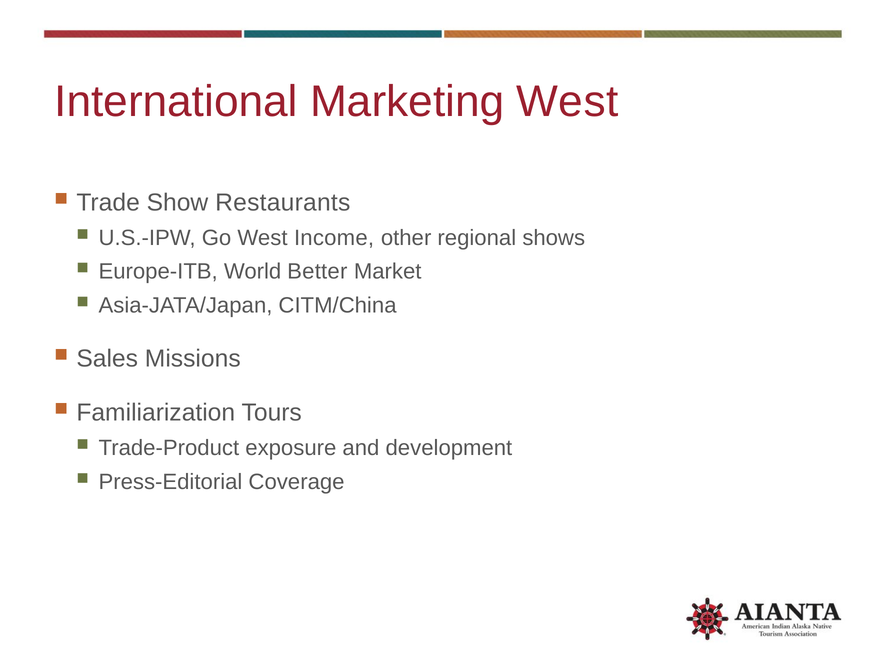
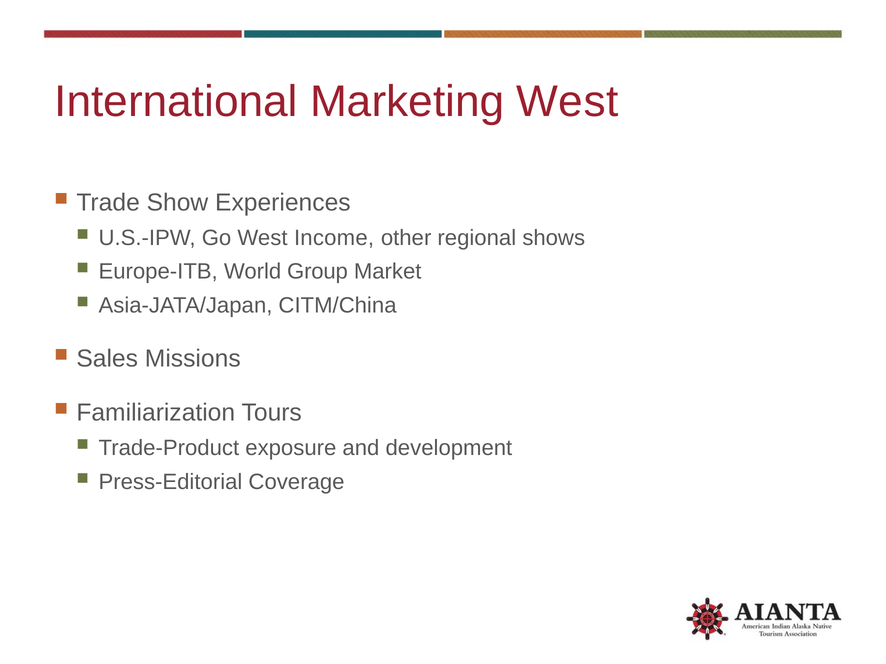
Restaurants: Restaurants -> Experiences (283, 203)
Better: Better -> Group (318, 272)
